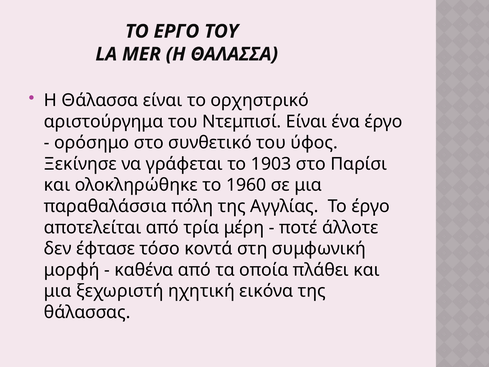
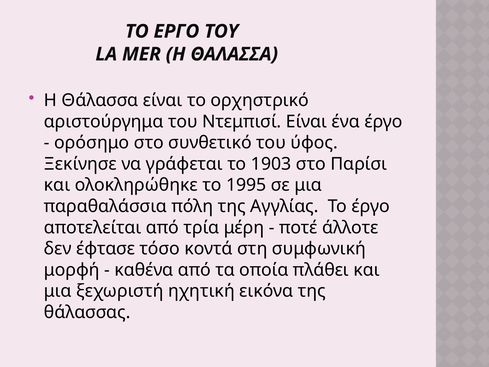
1960: 1960 -> 1995 (246, 185)
